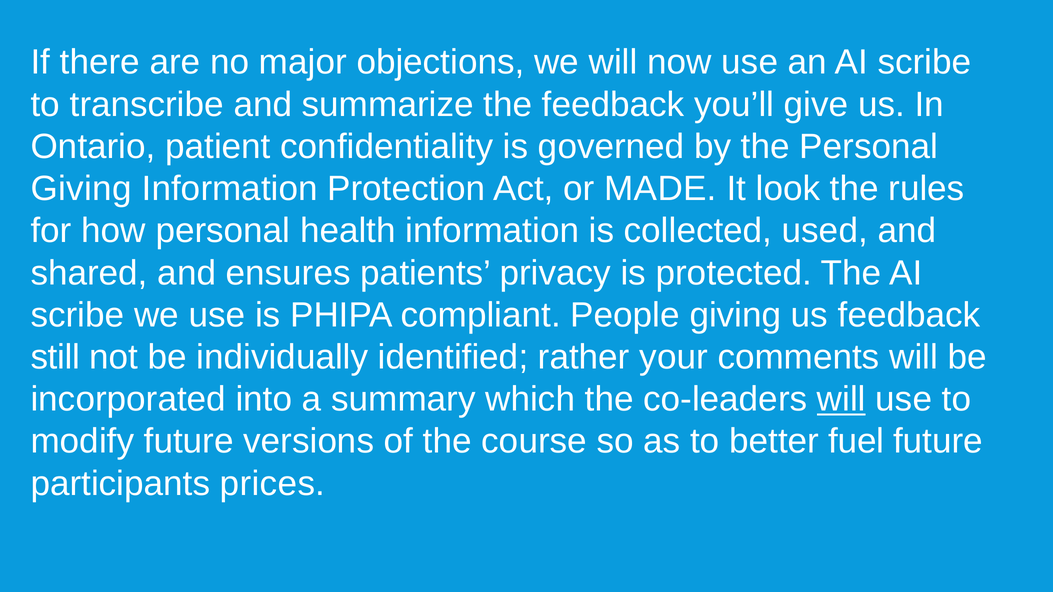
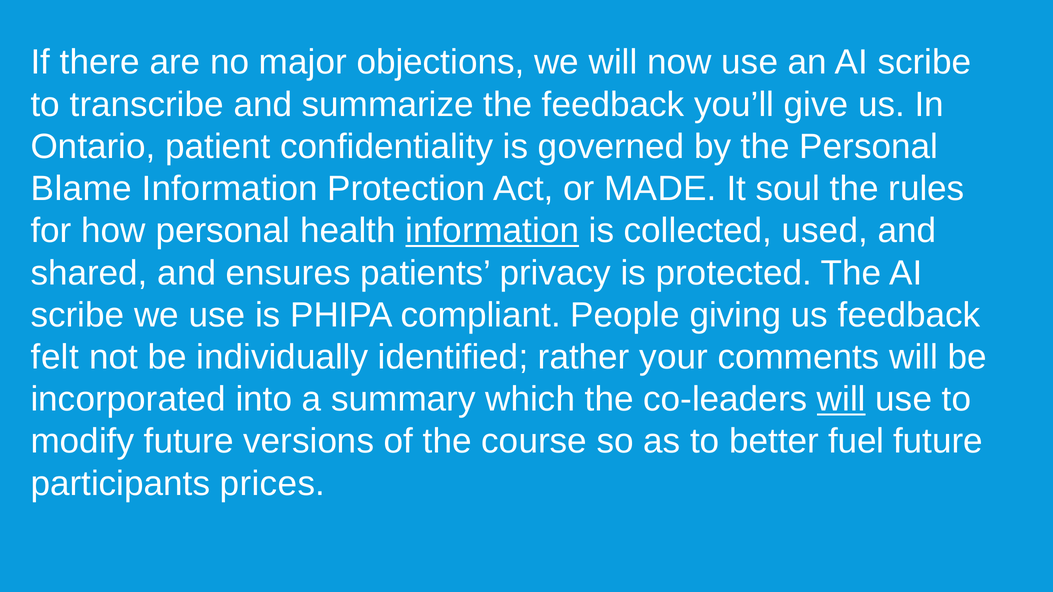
Giving: Giving -> Blame (81, 189)
look: look -> soul (788, 189)
information underline: none -> present (492, 231)
still: still -> felt (55, 357)
